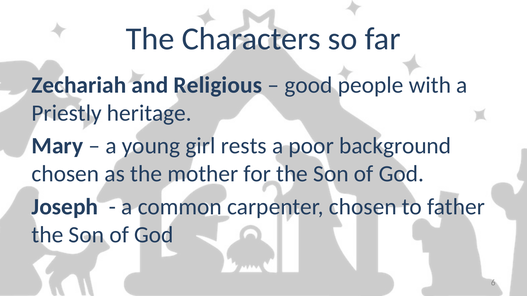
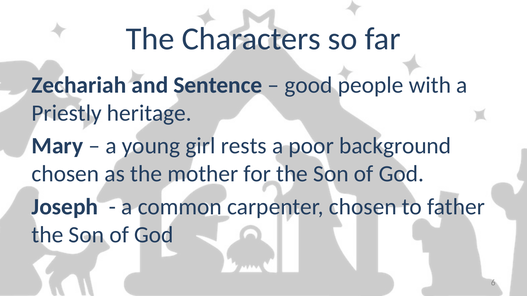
Religious: Religious -> Sentence (218, 85)
